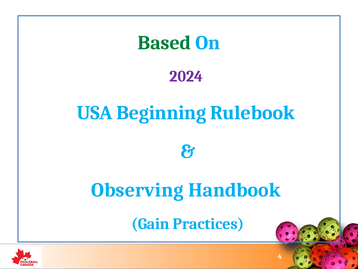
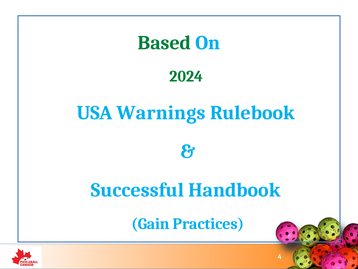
2024 colour: purple -> green (186, 76)
Beginning: Beginning -> Warnings (161, 113)
Observing: Observing -> Successful (137, 190)
